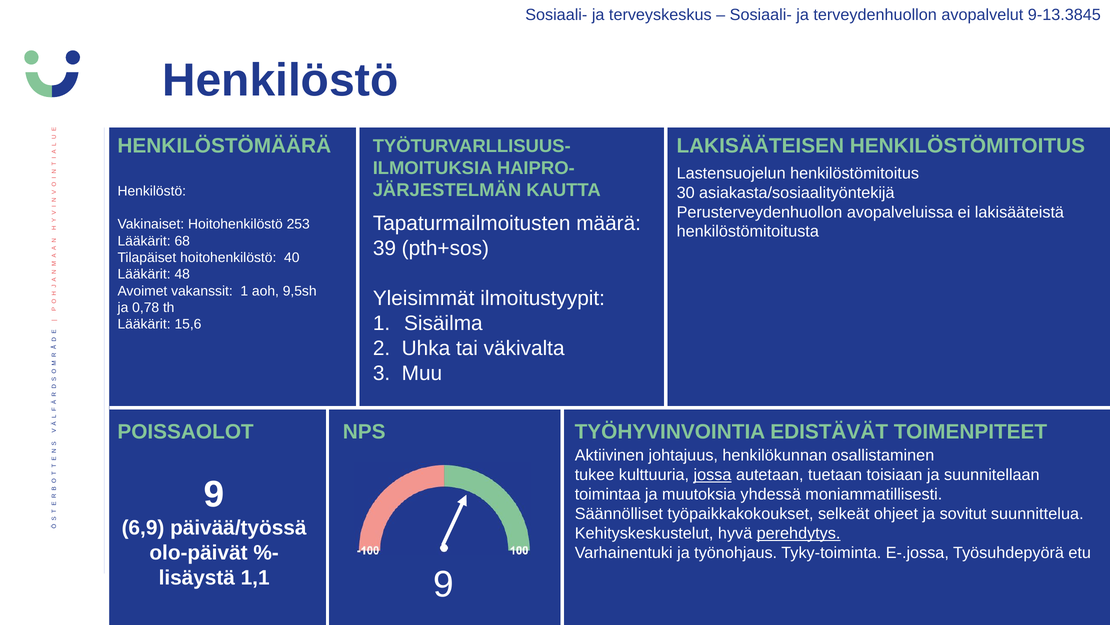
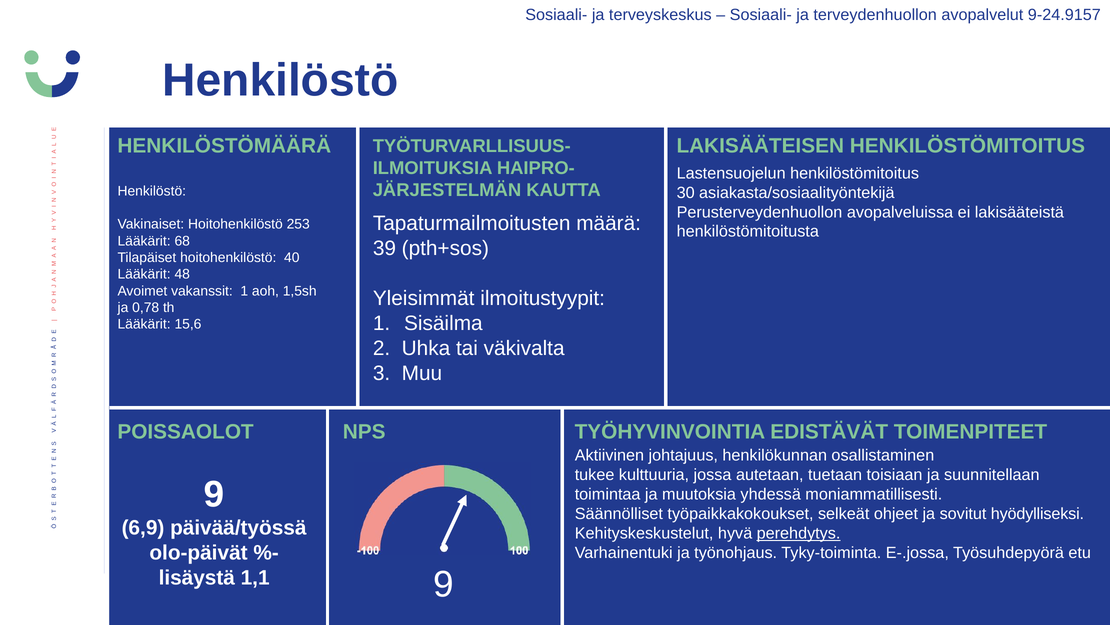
9-13.3845: 9-13.3845 -> 9-24.9157 (1064, 15)
9,5sh: 9,5sh -> 1,5sh (300, 291)
jossa underline: present -> none (713, 475)
suunnittelua: suunnittelua -> hyödylliseksi (1037, 513)
